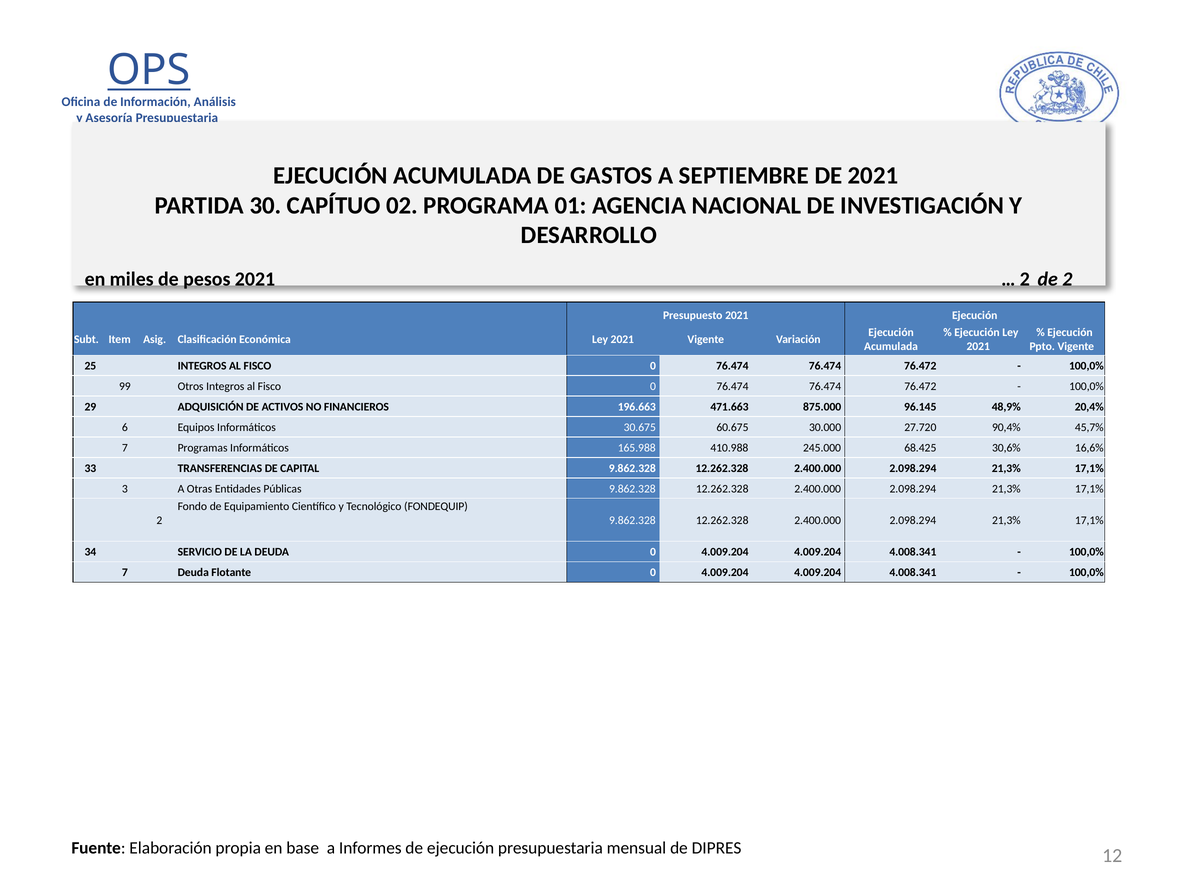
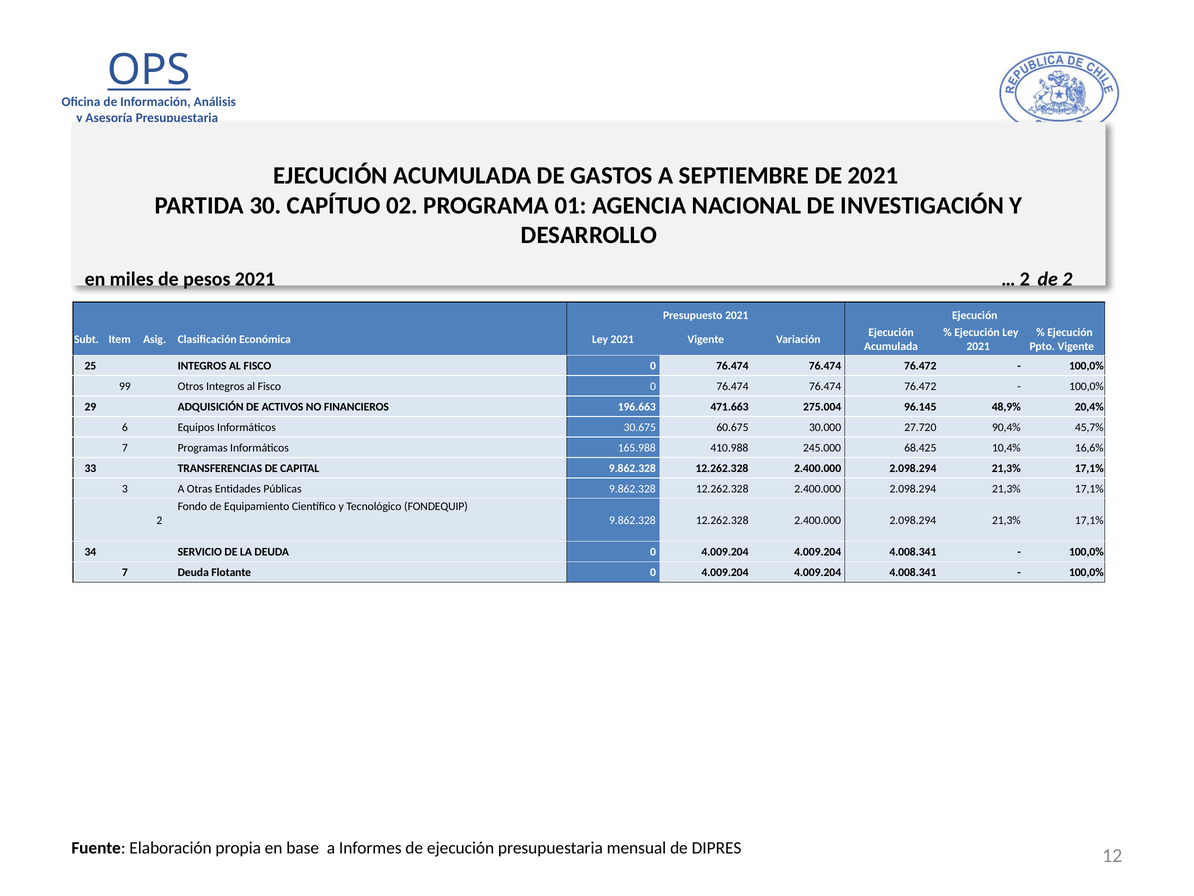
875.000: 875.000 -> 275.004 (822, 407)
30,6%: 30,6% -> 10,4% (1006, 448)
